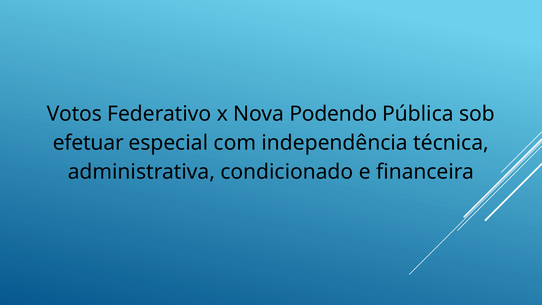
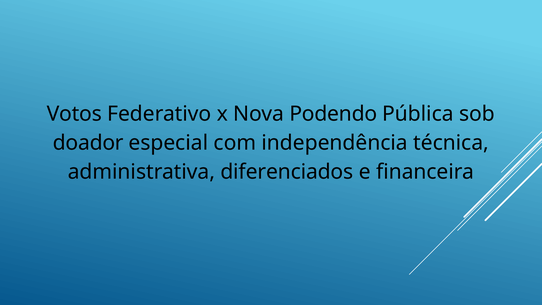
efetuar: efetuar -> doador (88, 143)
condicionado: condicionado -> diferenciados (287, 172)
